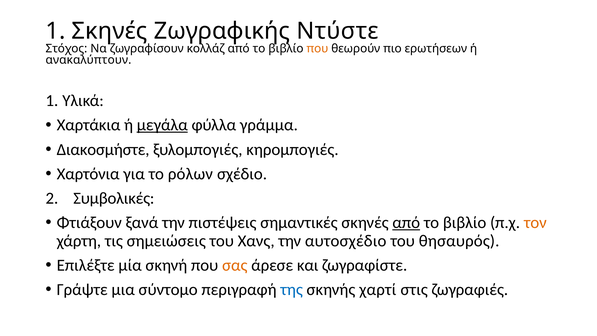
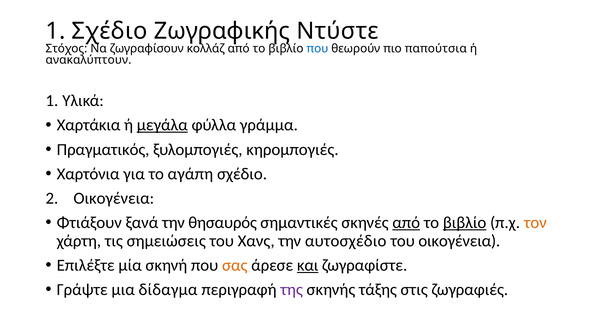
1 Σκηνές: Σκηνές -> Σχέδιο (109, 31)
που colour: orange -> blue (317, 49)
ερωτήσεων: ερωτήσεων -> παπούτσια (436, 49)
Διακοσμήστε: Διακοσμήστε -> Πραγματικός (103, 149)
ρόλων: ρόλων -> αγάπη (190, 174)
2 Συμβολικές: Συμβολικές -> Οικογένεια (114, 198)
πιστέψεις: πιστέψεις -> θησαυρός (223, 223)
βιβλίο underline: none -> present (465, 223)
του θησαυρός: θησαυρός -> οικογένεια (459, 241)
και underline: none -> present (308, 265)
σύντομο: σύντομο -> δίδαγμα (168, 289)
της colour: blue -> purple (292, 289)
χαρτί: χαρτί -> τάξης (378, 289)
